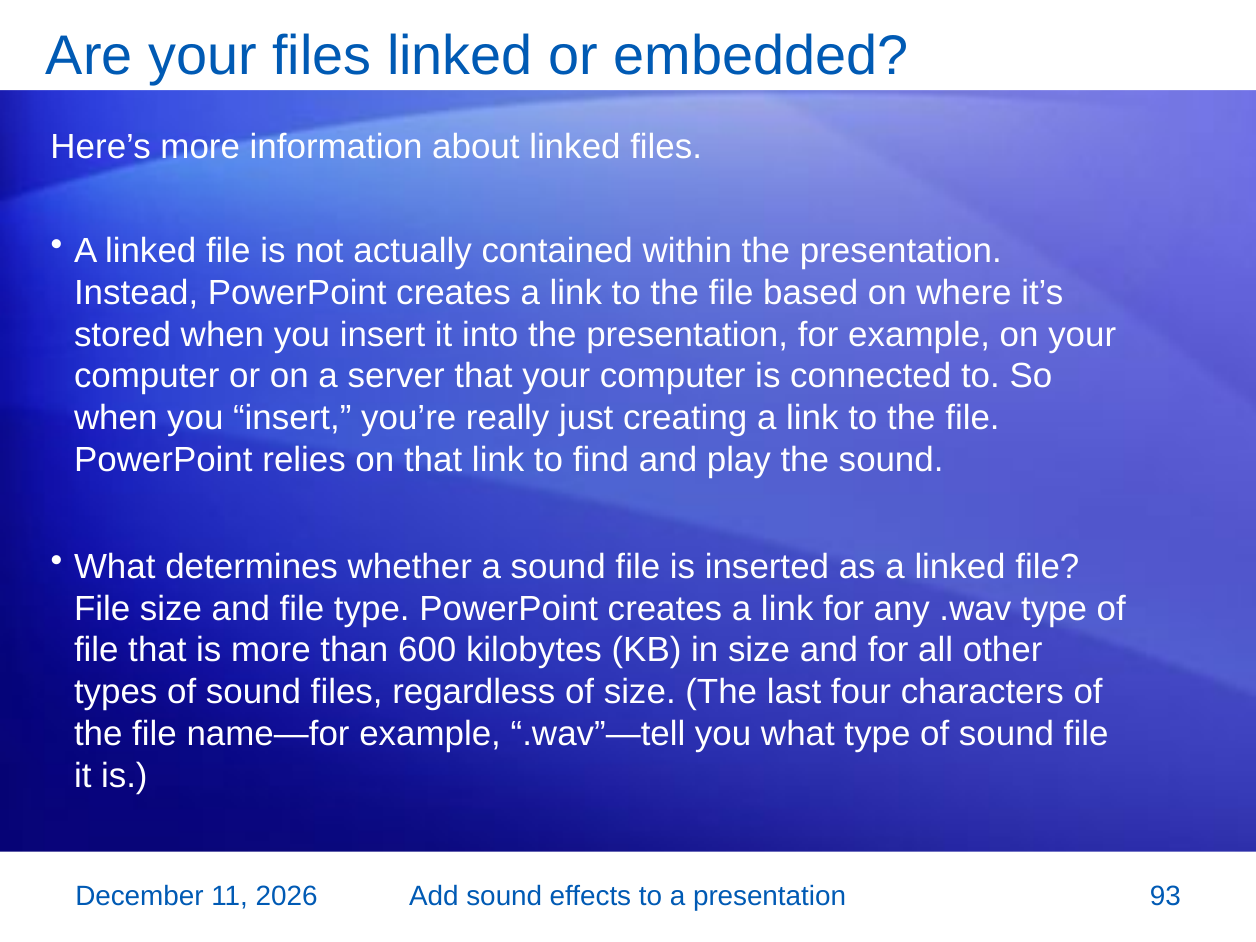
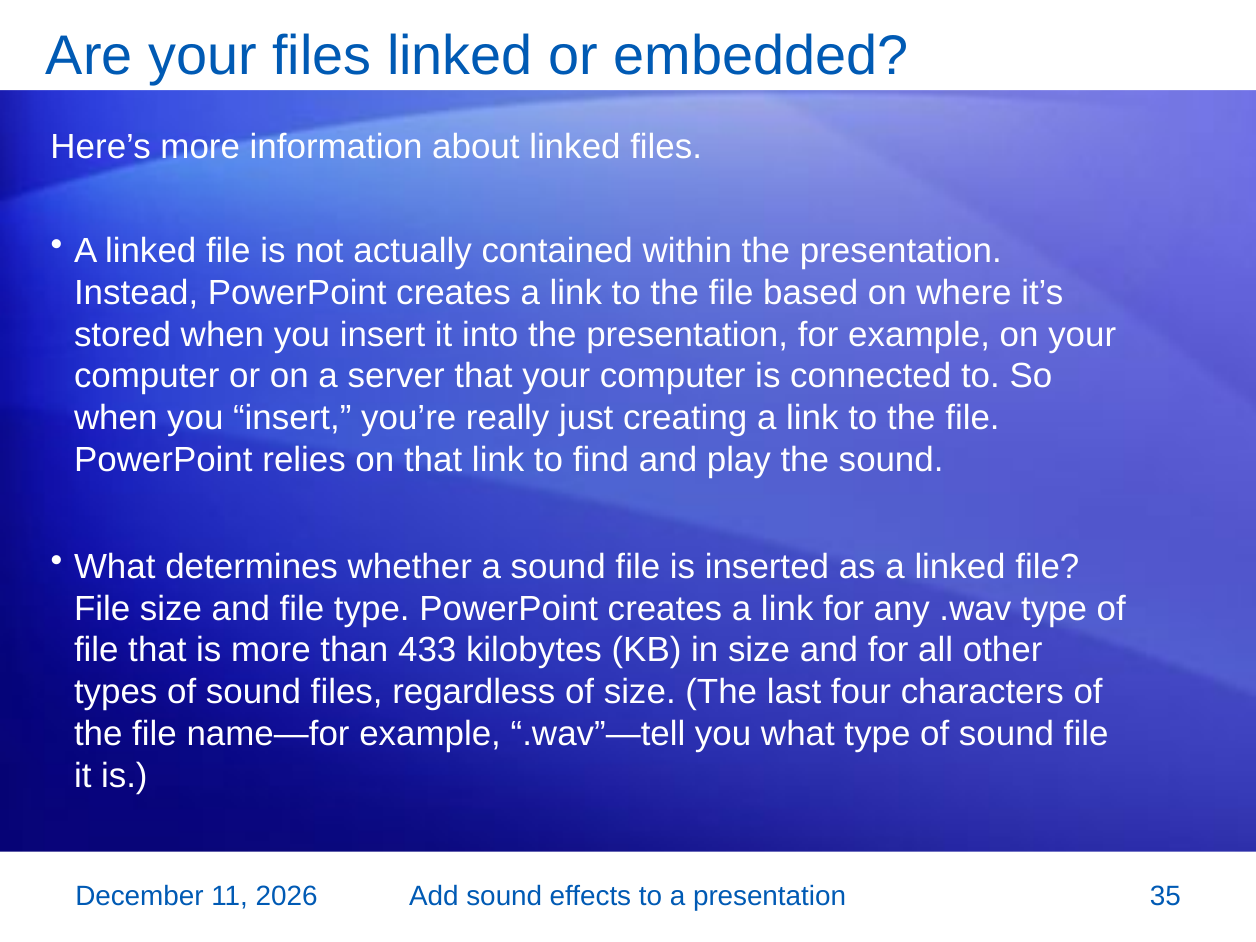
600: 600 -> 433 (427, 650)
93: 93 -> 35 (1165, 896)
